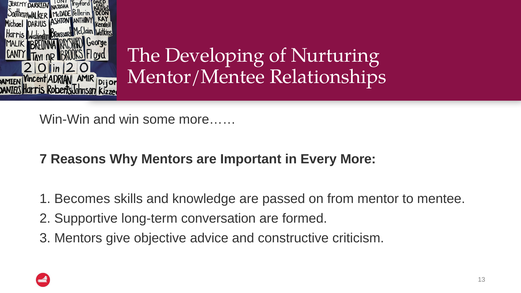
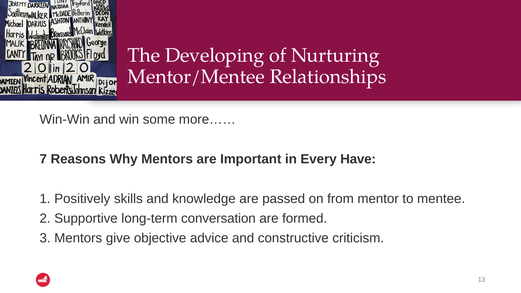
More: More -> Have (358, 159)
Becomes: Becomes -> Positively (82, 199)
